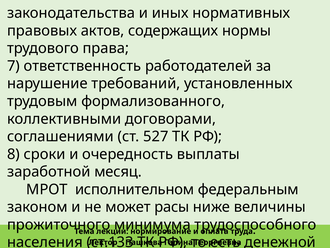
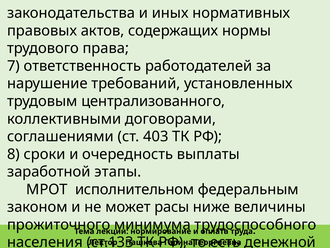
формализованного: формализованного -> централизованного (153, 101)
527: 527 -> 403 (156, 136)
месяц: месяц -> этапы (118, 171)
